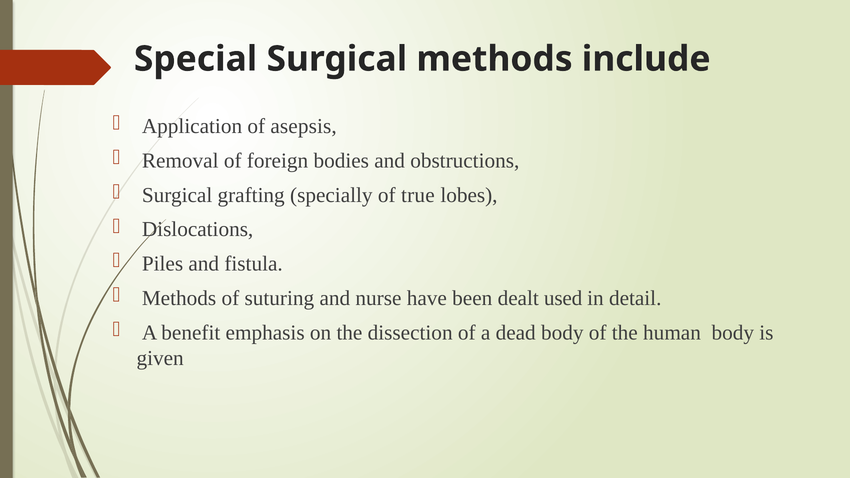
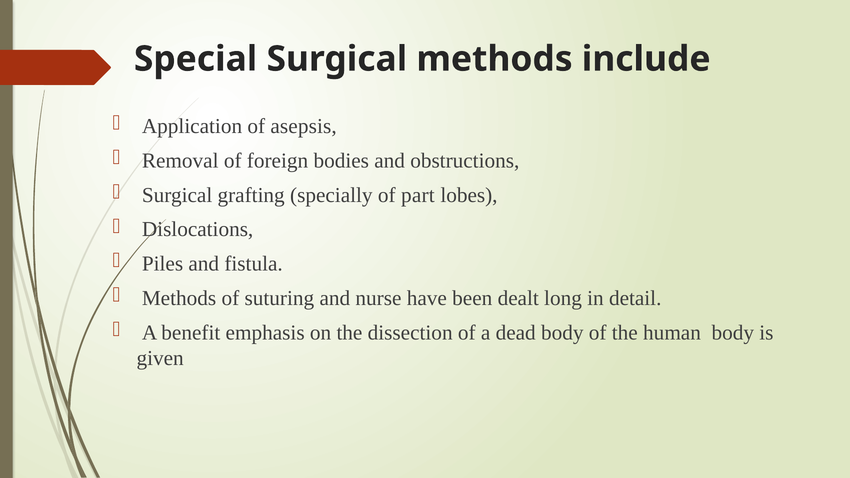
true: true -> part (418, 195)
used: used -> long (563, 298)
